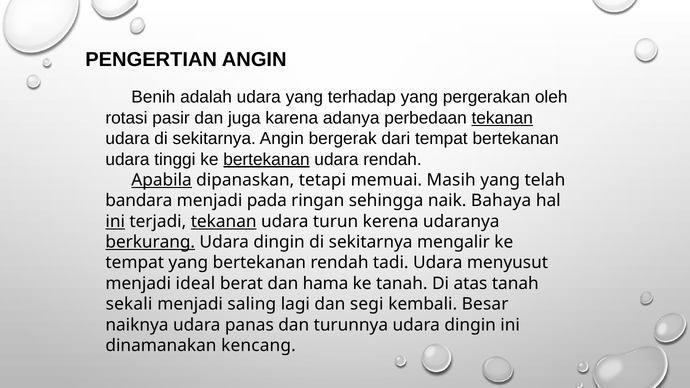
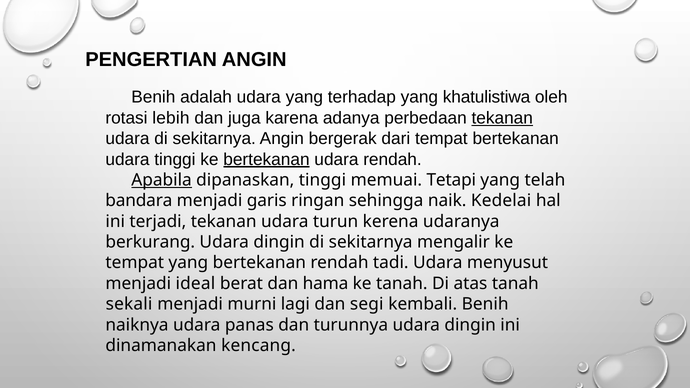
pergerakan: pergerakan -> khatulistiwa (487, 97)
pasir: pasir -> lebih (171, 118)
dipanaskan tetapi: tetapi -> tinggi (322, 180)
Masih: Masih -> Tetapi (451, 180)
pada: pada -> garis (267, 201)
Bahaya: Bahaya -> Kedelai (501, 201)
ini underline: present -> none (115, 221)
tekanan underline: present -> none (224, 221)
berkurang underline: present -> none (150, 242)
saling: saling -> murni (252, 304)
kembali Besar: Besar -> Benih (485, 304)
